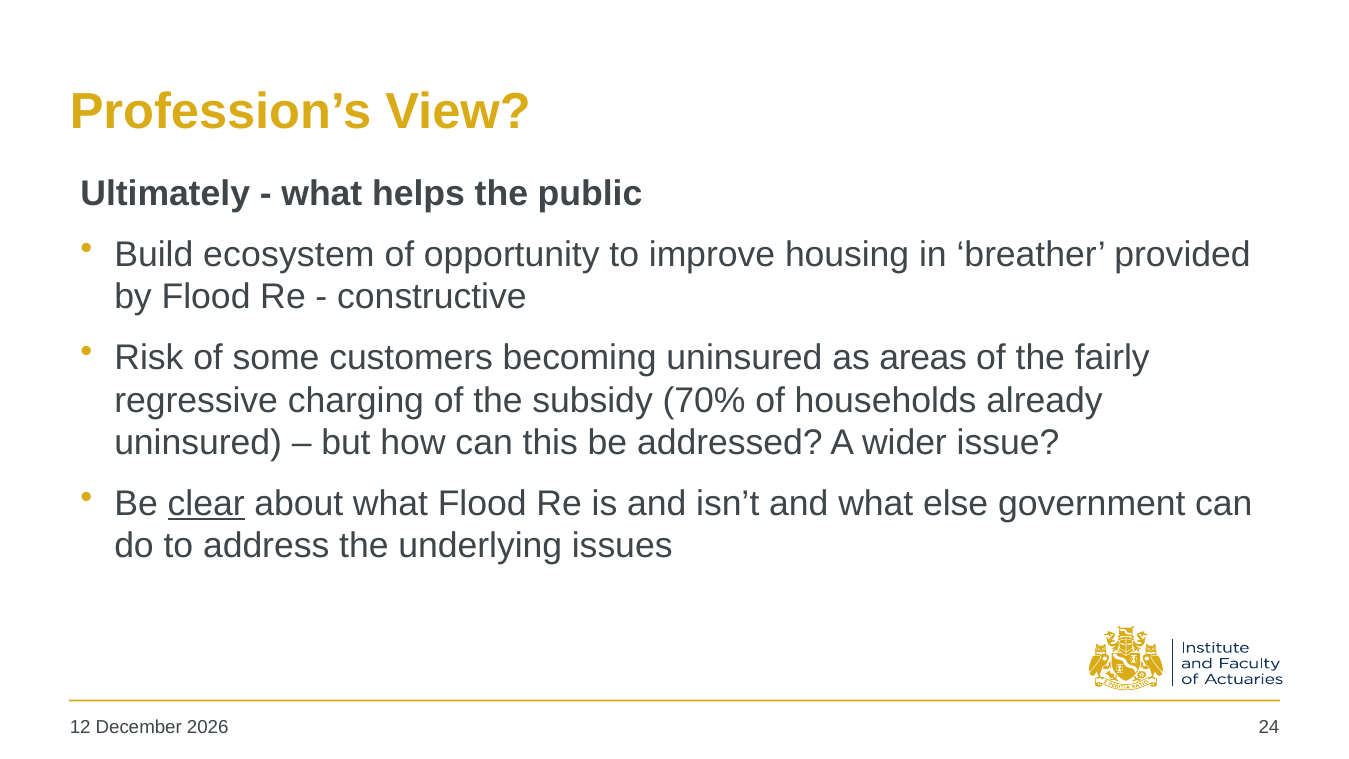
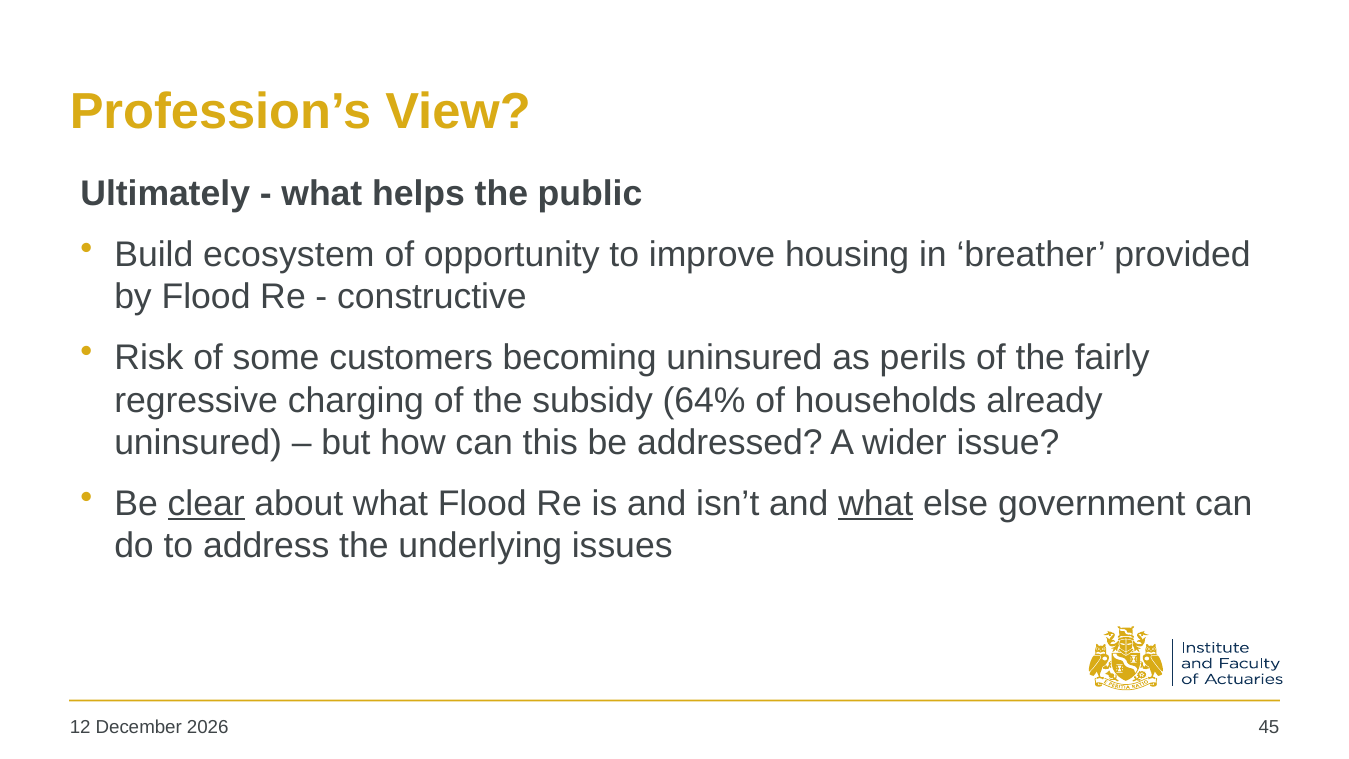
areas: areas -> perils (923, 358)
70%: 70% -> 64% (704, 400)
what underline: none -> present (876, 503)
24: 24 -> 45 (1269, 727)
